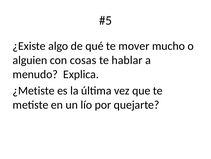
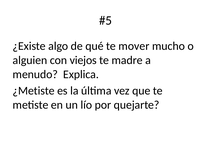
cosas: cosas -> viejos (83, 60)
hablar: hablar -> madre (127, 60)
